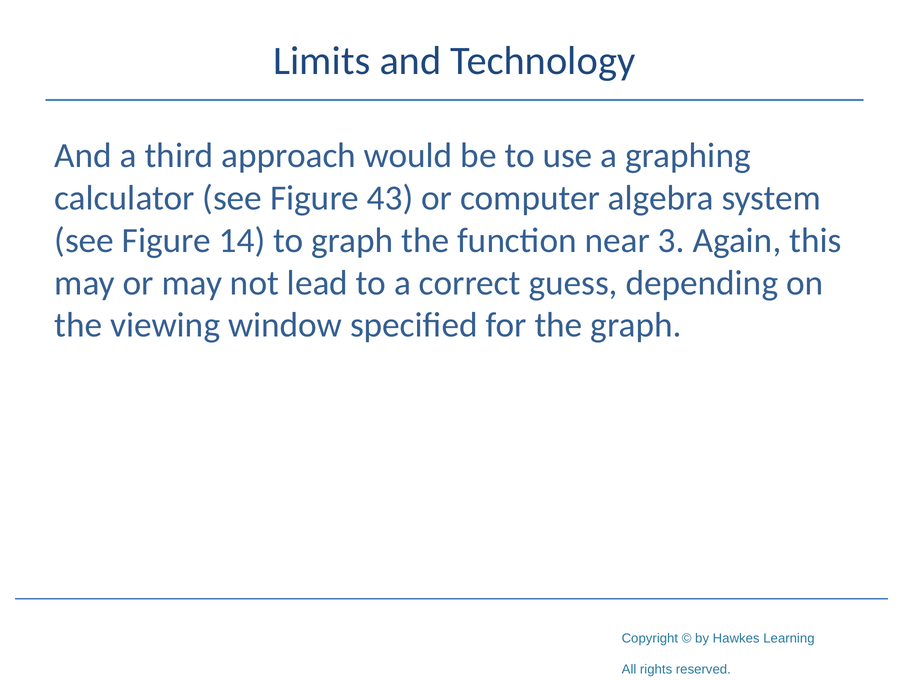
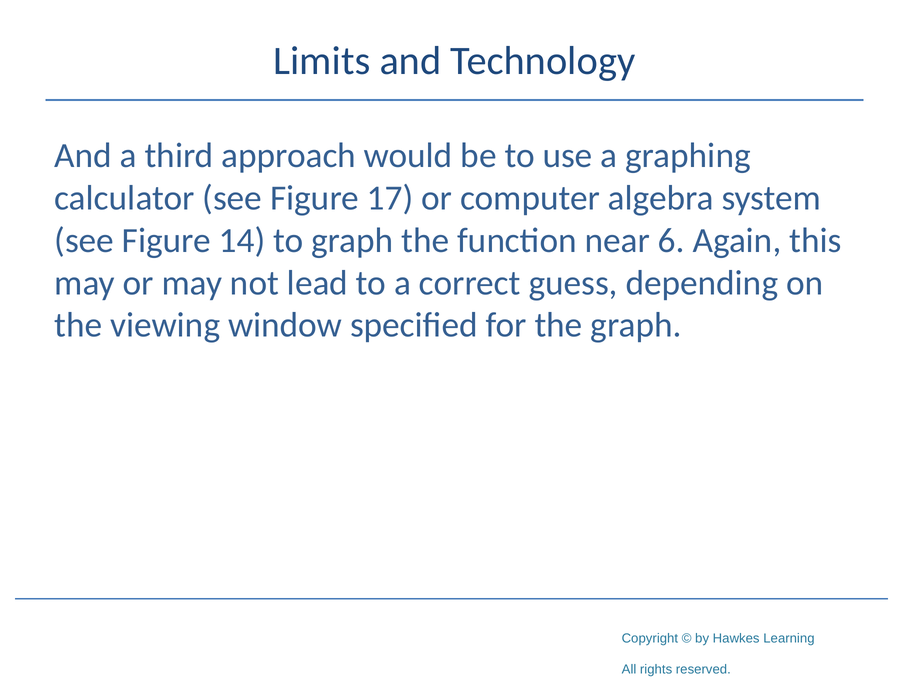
43: 43 -> 17 (390, 198)
3: 3 -> 6 (671, 240)
